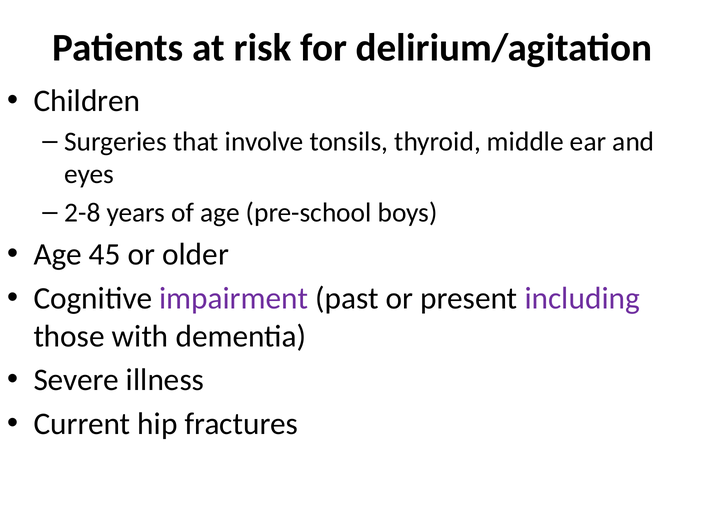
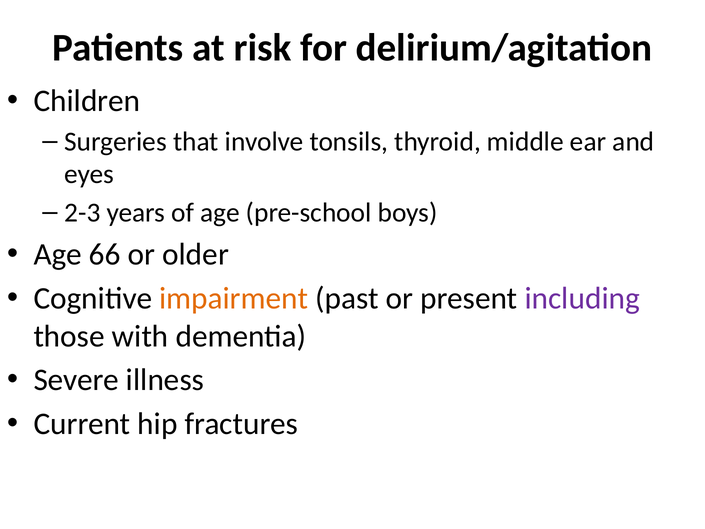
2-8: 2-8 -> 2-3 (82, 213)
45: 45 -> 66 (105, 255)
impairment colour: purple -> orange (234, 298)
